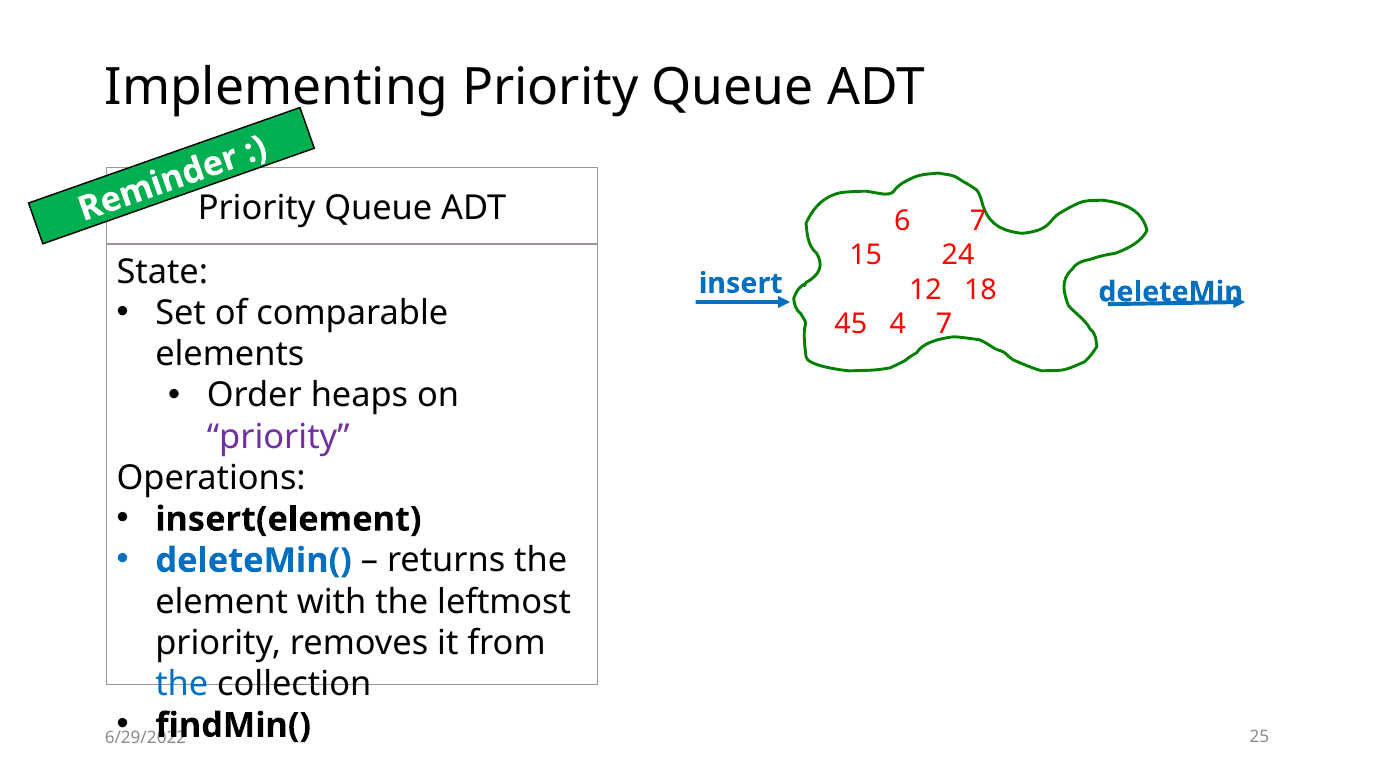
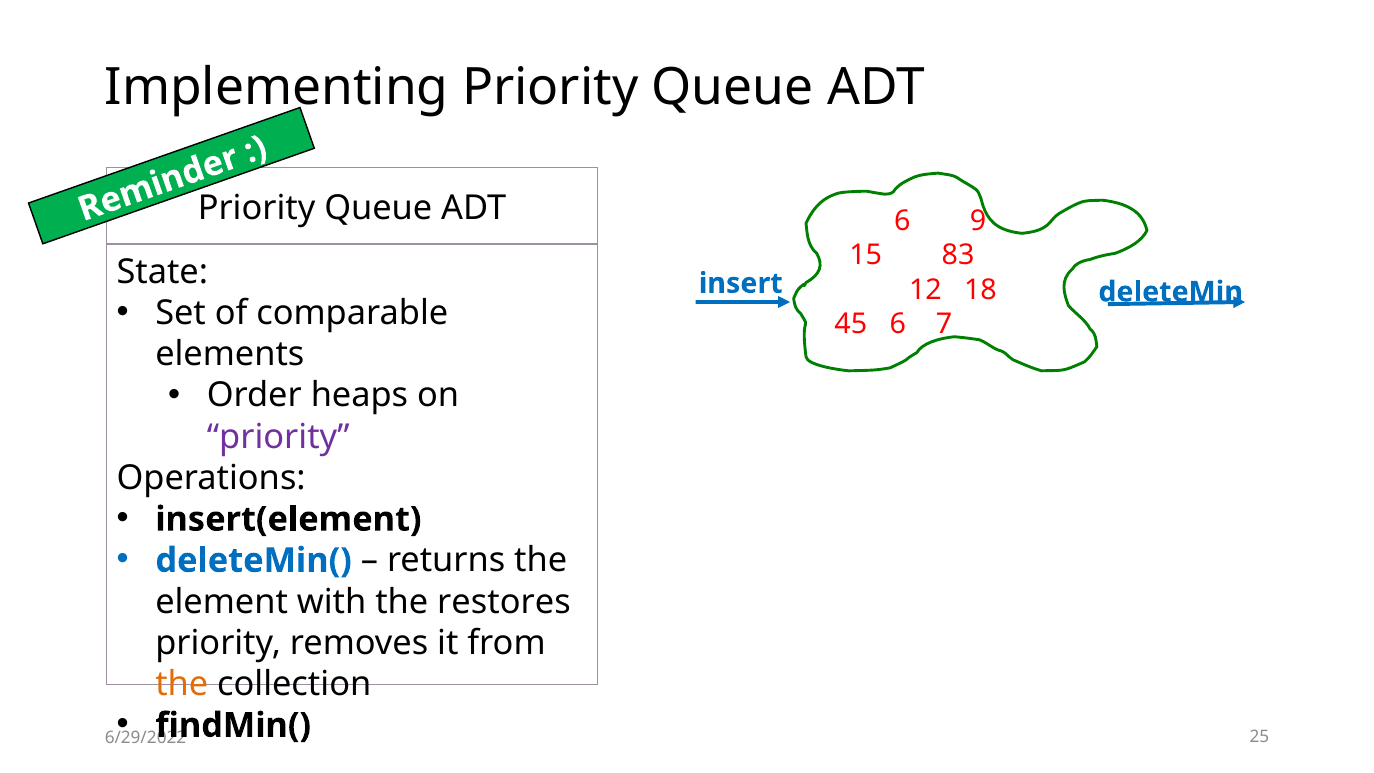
6 7: 7 -> 9 (978, 221)
24: 24 -> 83 (958, 255)
45 4: 4 -> 6 (898, 324)
leftmost: leftmost -> restores (504, 602)
the colour: blue -> orange (182, 684)
